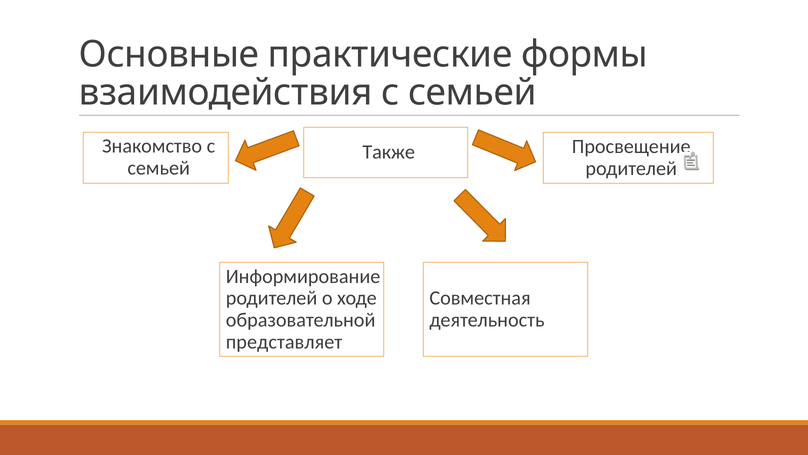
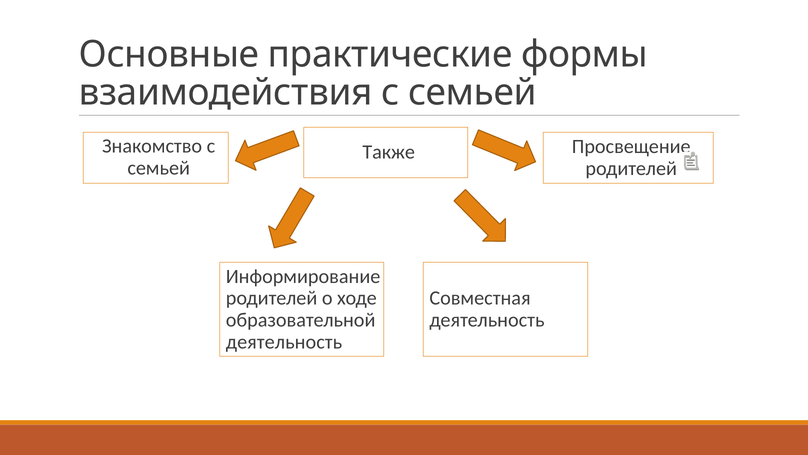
представляет: представляет -> деятельность (284, 341)
